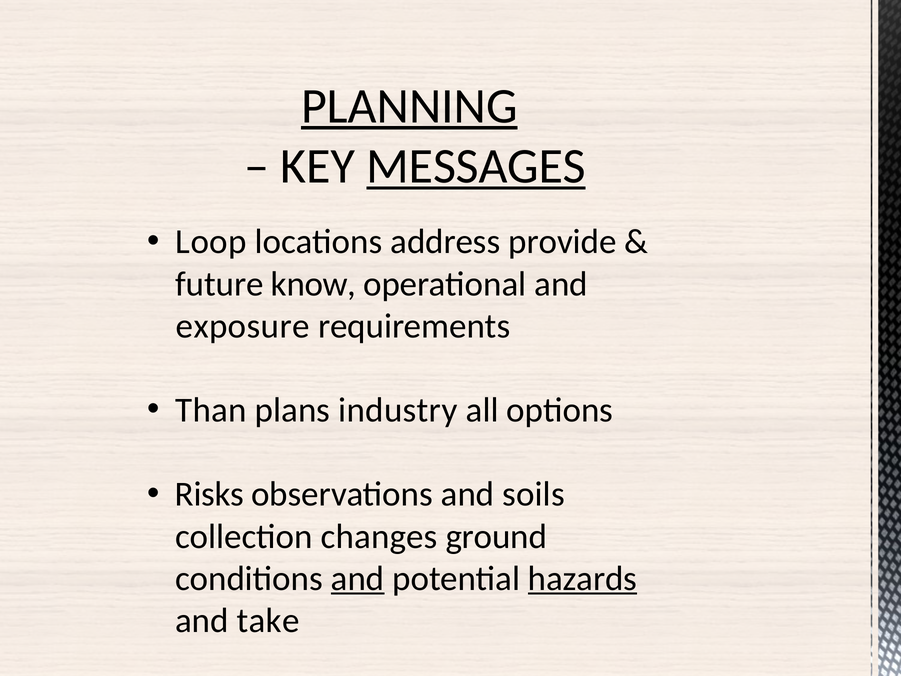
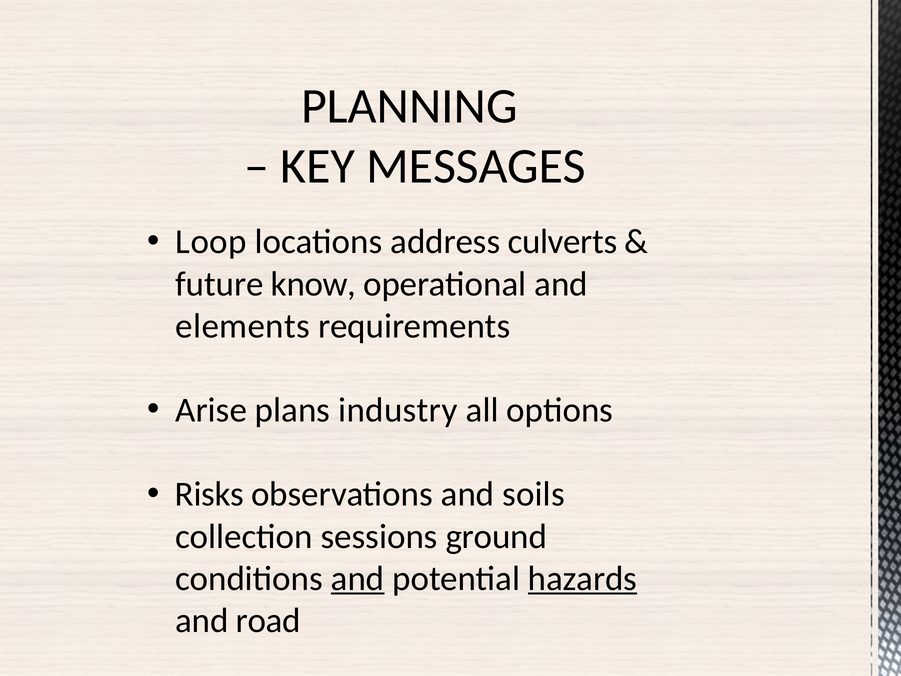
PLANNING underline: present -> none (409, 106)
MESSAGES underline: present -> none (476, 166)
provide: provide -> culverts (563, 242)
exposure: exposure -> elements (243, 326)
Than: Than -> Arise (211, 410)
changes: changes -> sessions (379, 536)
take: take -> road (268, 620)
